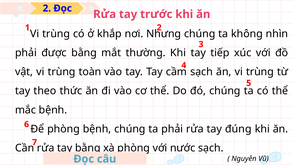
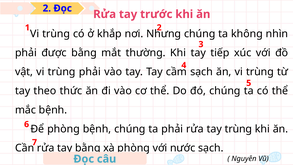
trùng toàn: toàn -> phải (90, 72)
tay đúng: đúng -> trùng (238, 129)
